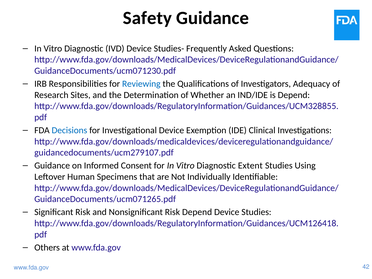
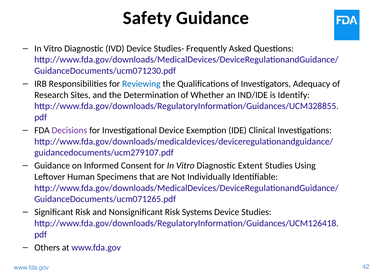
is Depend: Depend -> Identify (294, 95)
Decisions colour: blue -> purple (69, 130)
Risk Depend: Depend -> Systems (197, 212)
